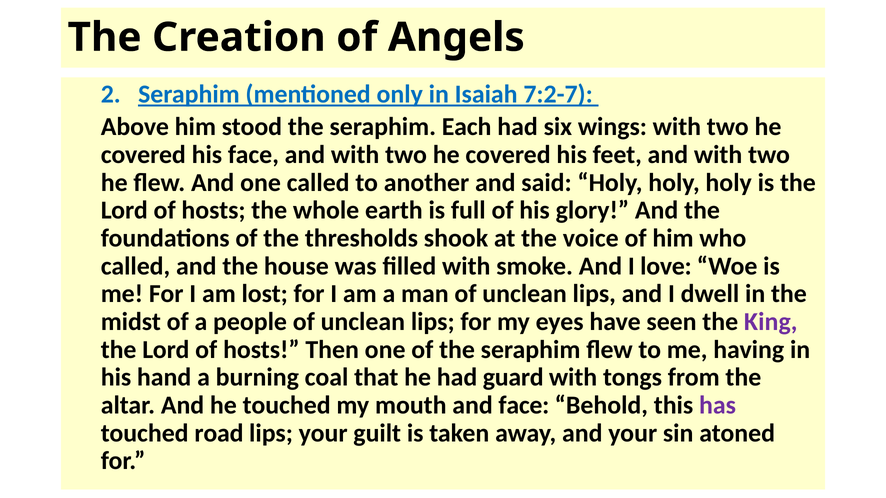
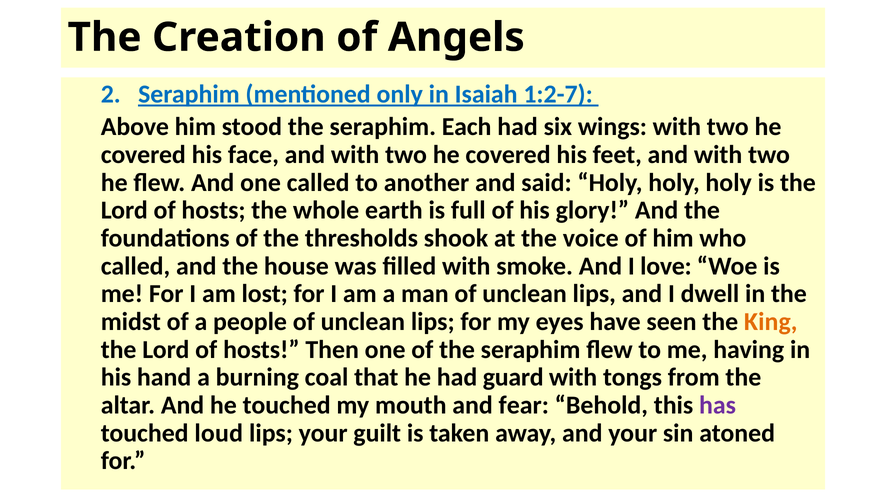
7:2-7: 7:2-7 -> 1:2-7 (558, 94)
King colour: purple -> orange (771, 322)
and face: face -> fear (524, 406)
road: road -> loud (219, 433)
